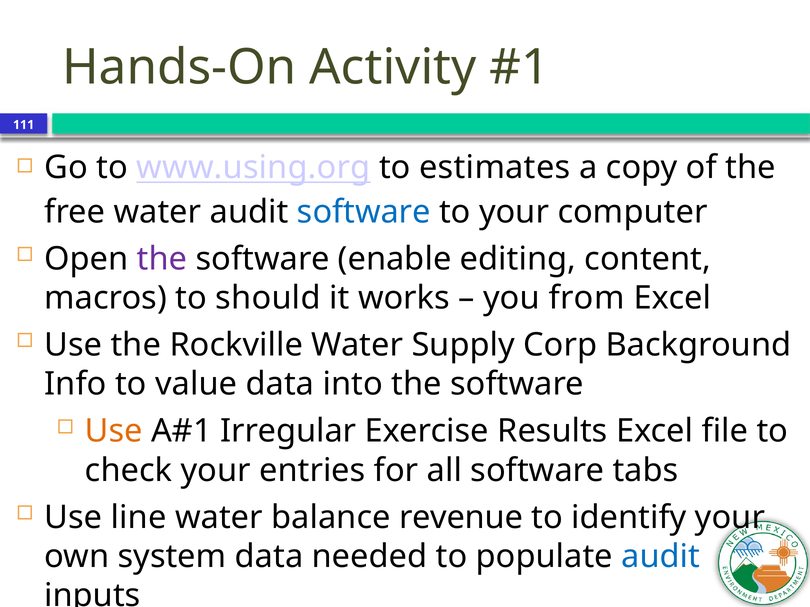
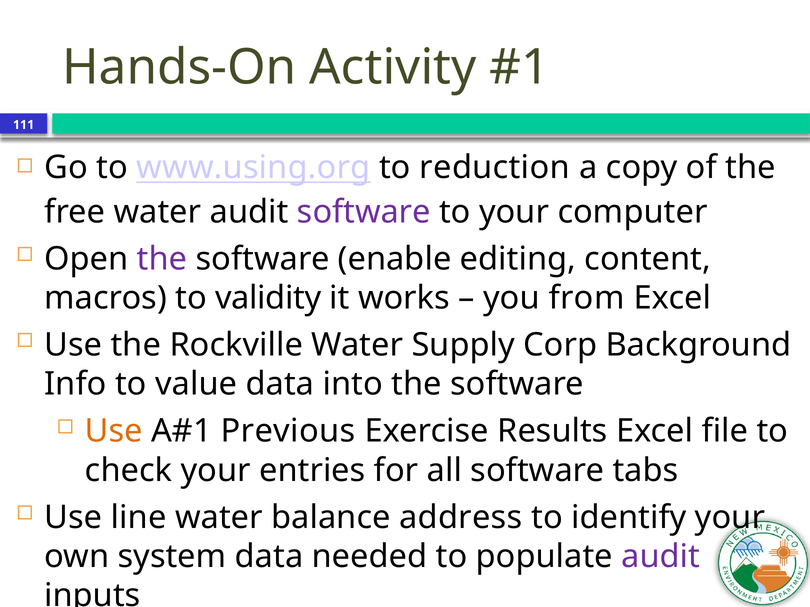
estimates: estimates -> reduction (495, 168)
software colour: blue -> purple (364, 212)
should: should -> validity (268, 298)
Irregular: Irregular -> Previous (288, 432)
revenue: revenue -> address (461, 518)
audit colour: blue -> purple (661, 557)
